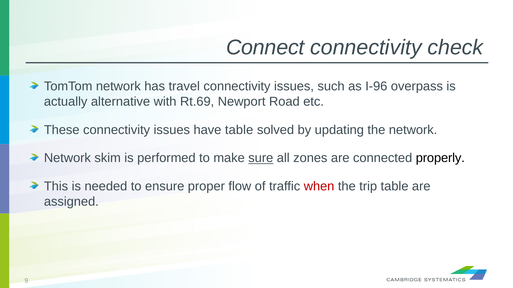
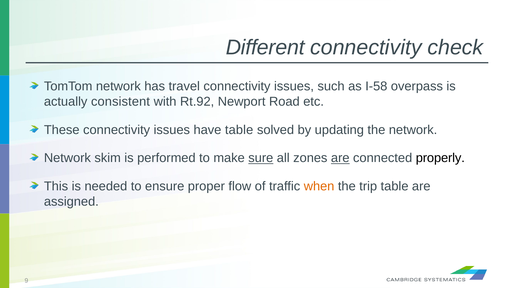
Connect: Connect -> Different (265, 48)
I-96: I-96 -> I-58 (376, 87)
alternative: alternative -> consistent (120, 102)
Rt.69: Rt.69 -> Rt.92 (197, 102)
are underline: none -> present (340, 158)
when colour: red -> orange (319, 187)
